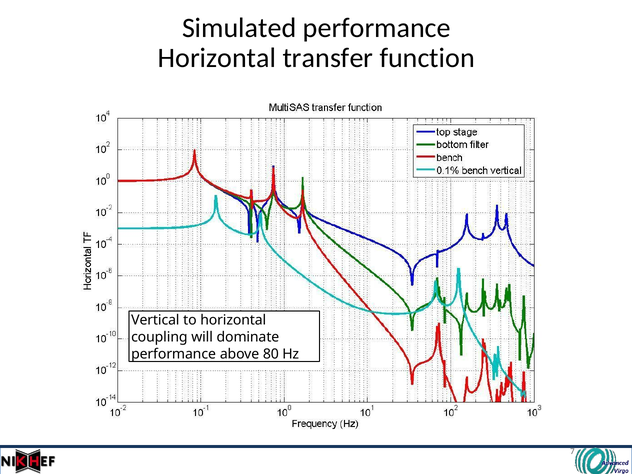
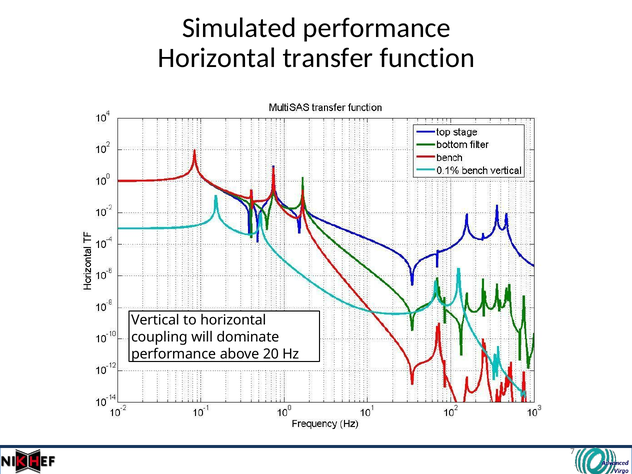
80: 80 -> 20 (271, 354)
